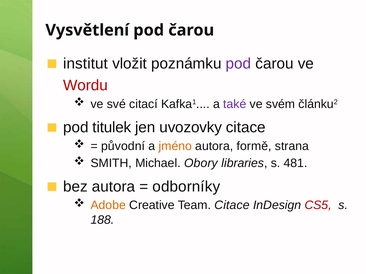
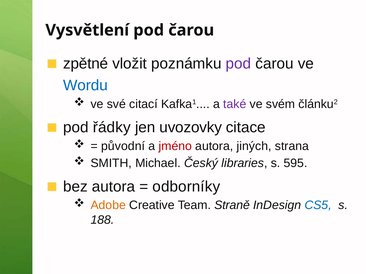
institut: institut -> zpětné (86, 64)
Wordu colour: red -> blue (85, 86)
titulek: titulek -> řádky (112, 128)
jméno colour: orange -> red (175, 146)
formě: formě -> jiných (254, 146)
Obory: Obory -> Český (201, 163)
481: 481 -> 595 (296, 163)
Team Citace: Citace -> Straně (232, 206)
CS5 colour: red -> blue (318, 206)
